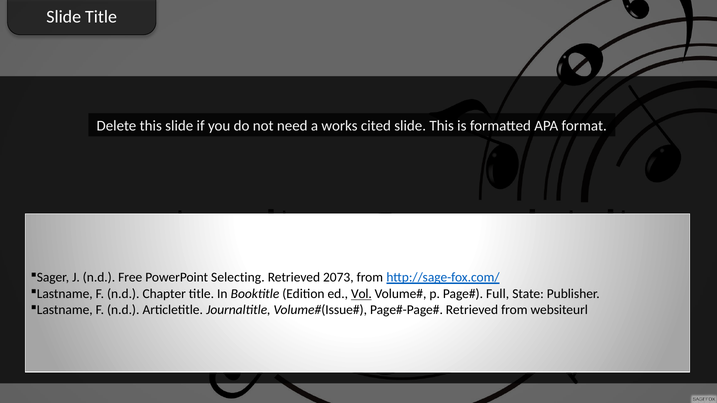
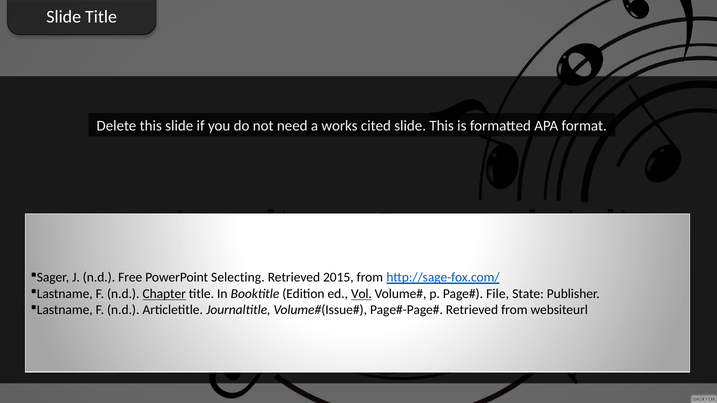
2073: 2073 -> 2015 (338, 278)
Chapter underline: none -> present (164, 294)
Full: Full -> File (498, 294)
